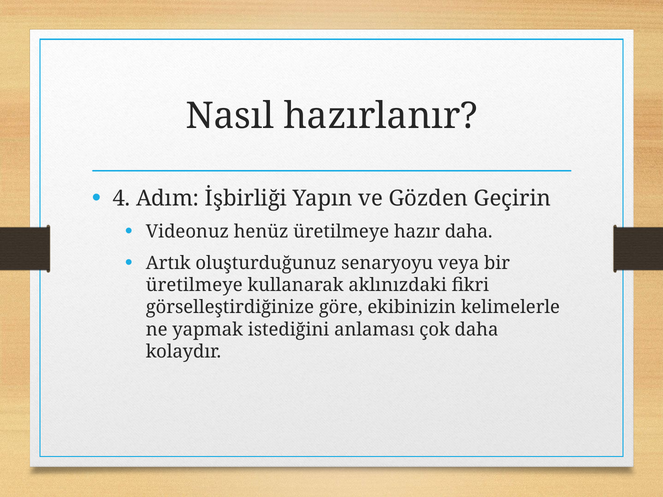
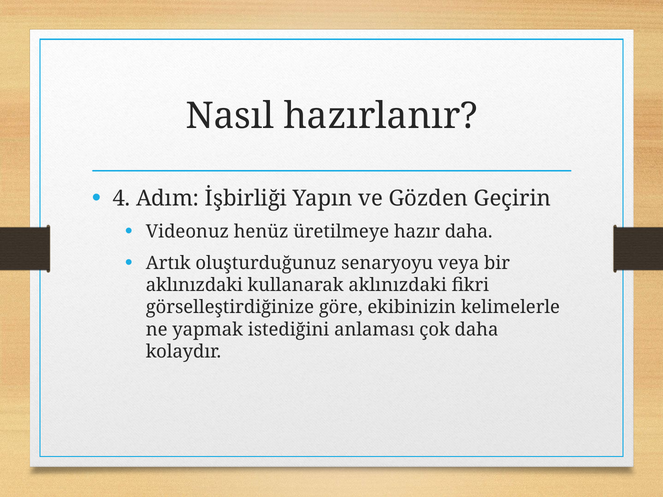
üretilmeye: üretilmeye -> aklınızdaki (194, 285)
